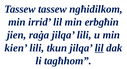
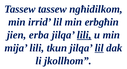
raġa: raġa -> erba (39, 35)
lili underline: none -> present (84, 35)
kien: kien -> mija (16, 48)
tagħhom: tagħhom -> jkollhom (68, 60)
